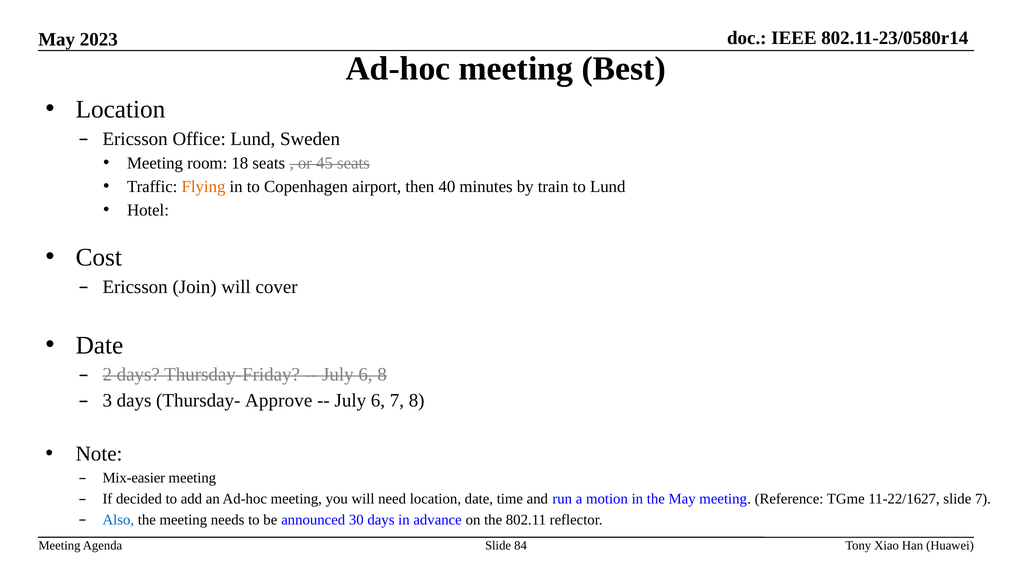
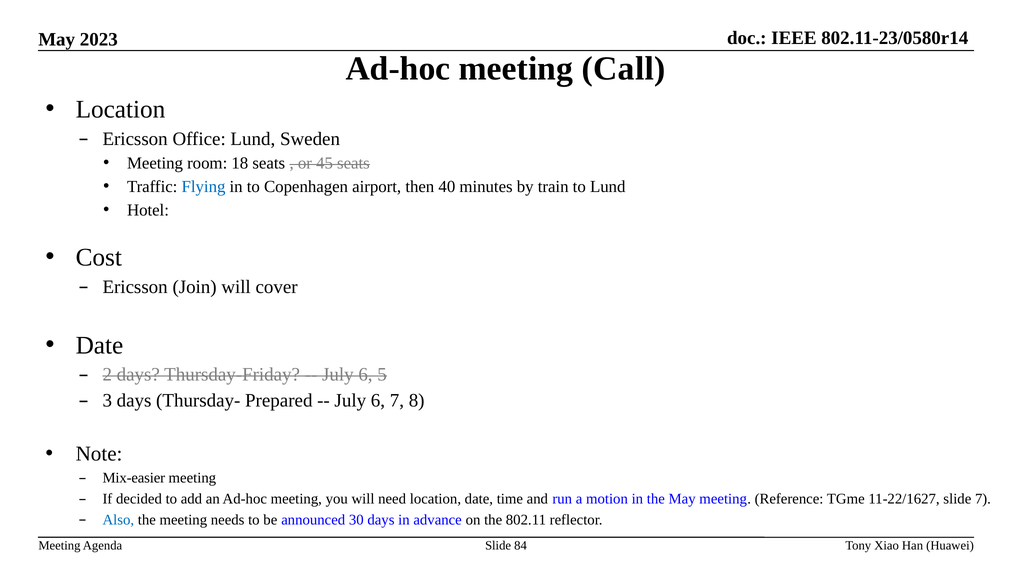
Best: Best -> Call (624, 69)
Flying colour: orange -> blue (204, 187)
6 8: 8 -> 5 (382, 375)
Approve: Approve -> Prepared (279, 401)
